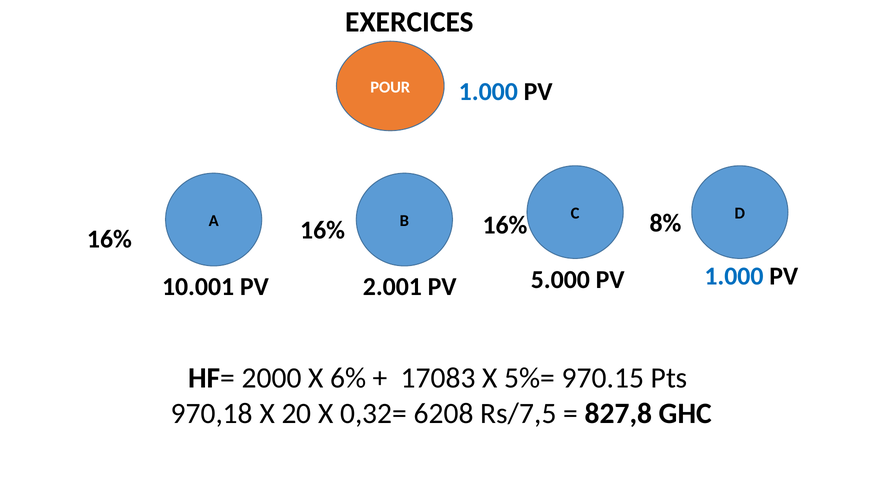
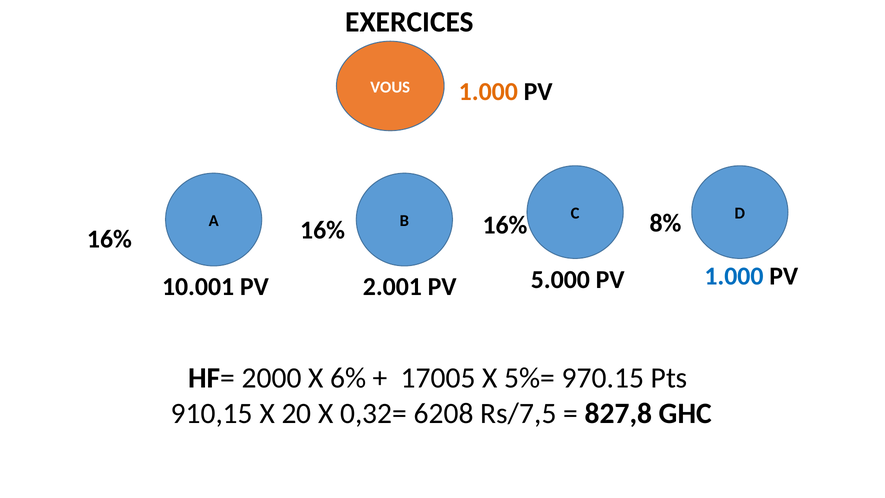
POUR: POUR -> VOUS (390, 87)
1.000 colour: blue -> orange (488, 92)
17083: 17083 -> 17005 (438, 378)
970,18: 970,18 -> 910,15 (212, 413)
